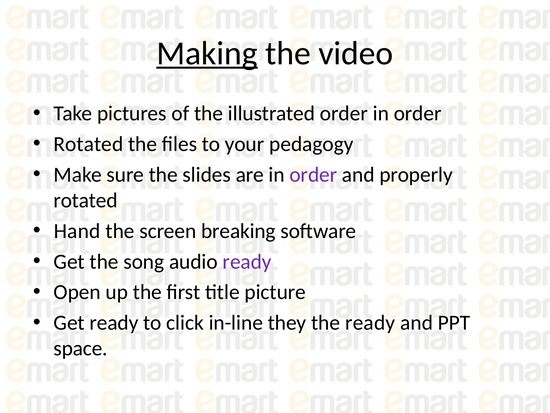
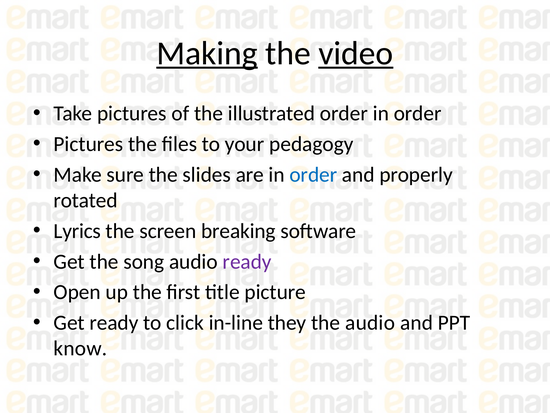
video underline: none -> present (356, 53)
Rotated: Rotated -> Pictures (88, 144)
order colour: purple -> blue (313, 174)
Hand: Hand -> Lyrics (77, 231)
the ready: ready -> audio (370, 322)
space: space -> know (80, 348)
